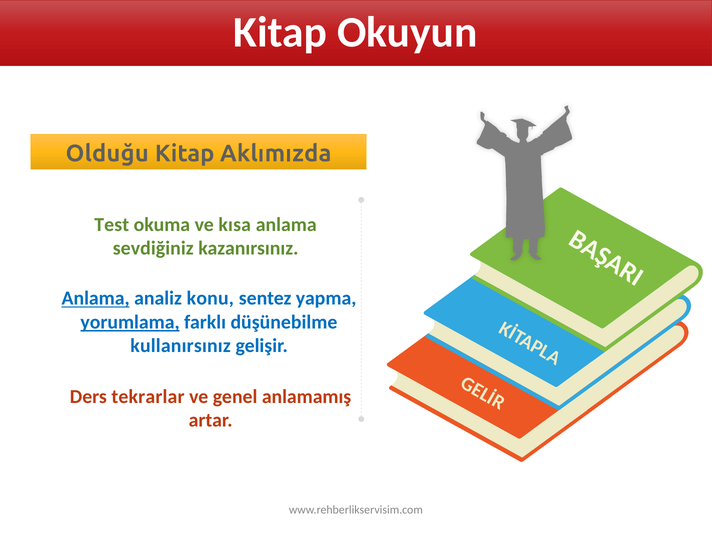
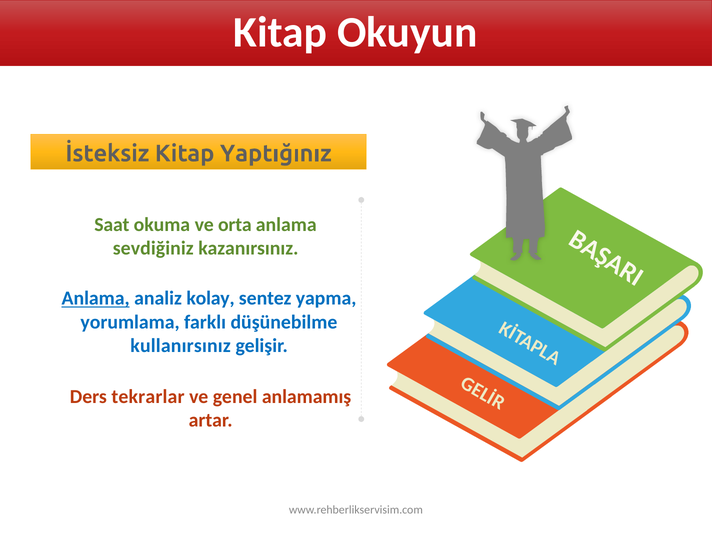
Olduğu: Olduğu -> İsteksiz (107, 153)
Aklımızda: Aklımızda -> Yaptığınız (276, 153)
Test: Test -> Saat (112, 225)
kısa: kısa -> orta (235, 225)
konu: konu -> kolay (211, 298)
yorumlama underline: present -> none (130, 322)
